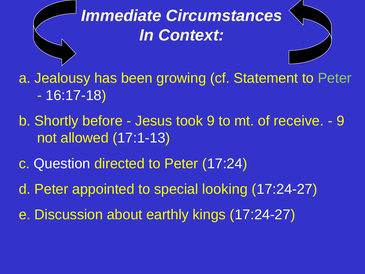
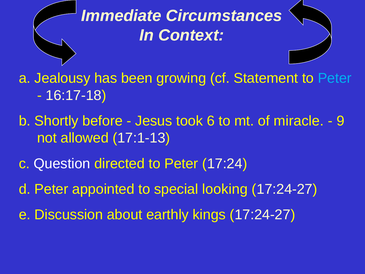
Peter colour: light green -> light blue (335, 78)
took 9: 9 -> 6 (211, 121)
receive: receive -> miracle (299, 121)
